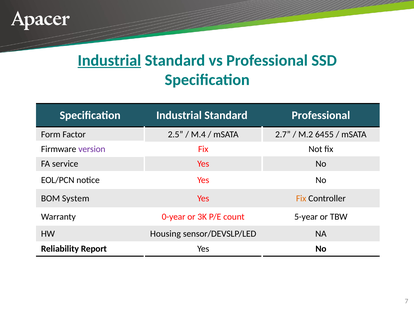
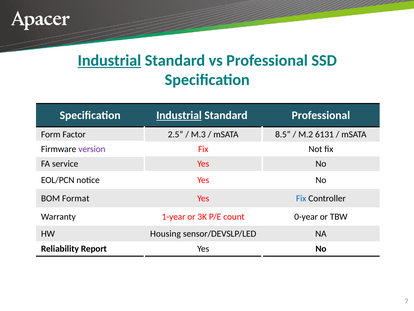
Industrial underline: none -> present (179, 115)
M.4: M.4 -> M.3 (198, 134)
2.7: 2.7 -> 8.5 (283, 134)
6455: 6455 -> 6131 (324, 134)
System: System -> Format (76, 198)
Fix colour: orange -> blue (301, 198)
0-year: 0-year -> 1-year (174, 216)
5-year: 5-year -> 0-year (306, 216)
